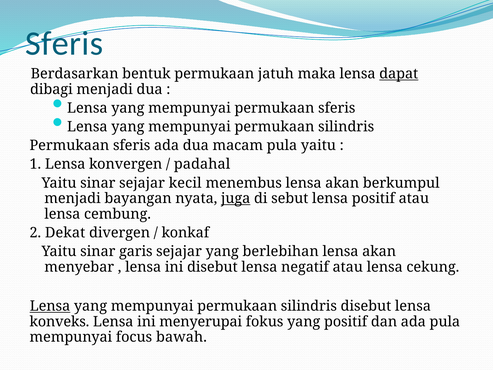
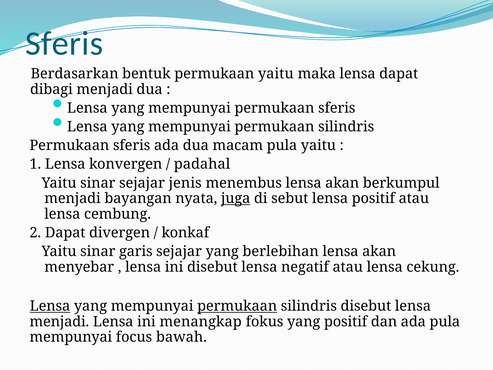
permukaan jatuh: jatuh -> yaitu (276, 74)
dapat underline: present -> none (399, 74)
kecil: kecil -> jenis (185, 183)
2 Dekat: Dekat -> Dapat (65, 233)
permukaan underline: none -> present (237, 306)
konveks: konveks -> menjadi (59, 321)
menyerupai: menyerupai -> menangkap (201, 321)
